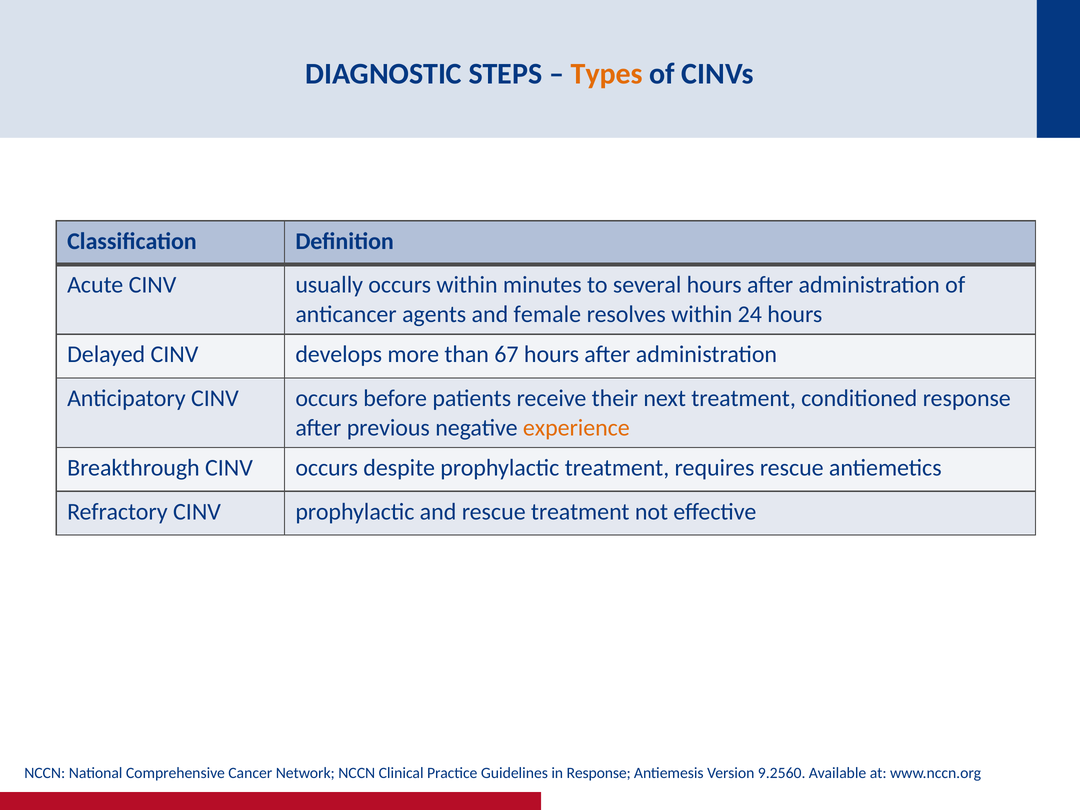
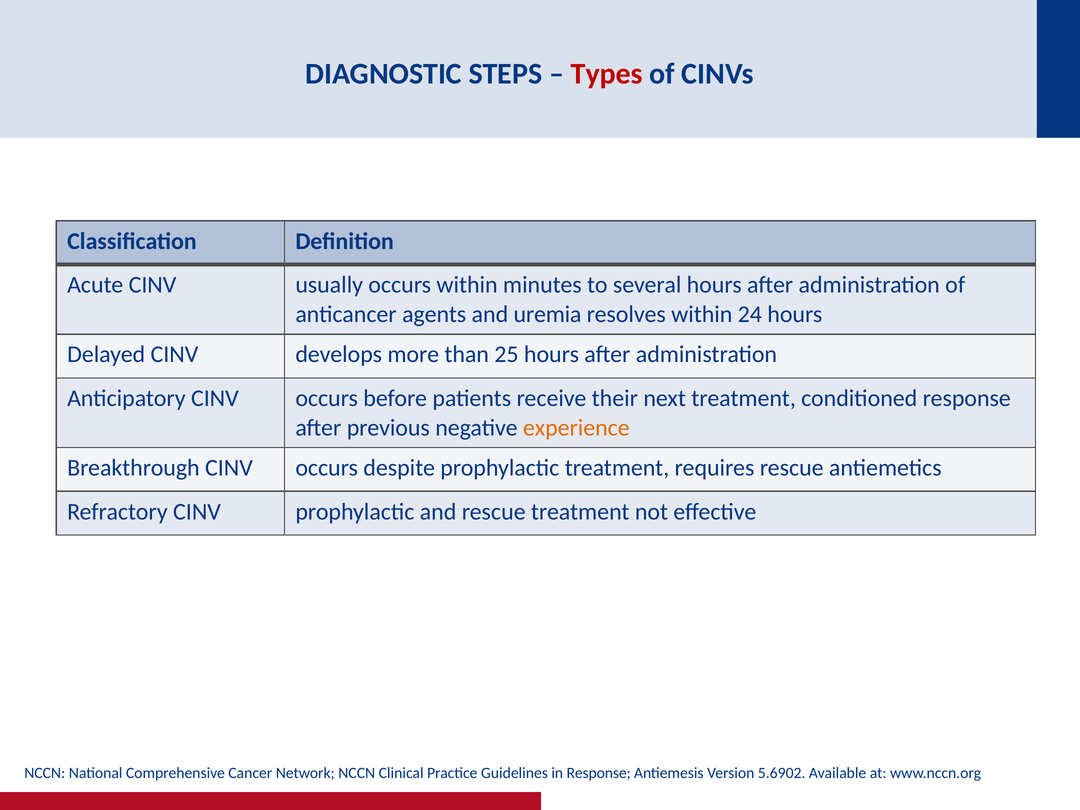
Types colour: orange -> red (607, 74)
female: female -> uremia (548, 314)
67: 67 -> 25 (506, 355)
9.2560: 9.2560 -> 5.6902 (782, 773)
